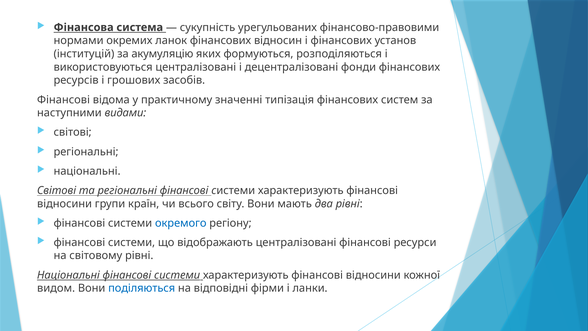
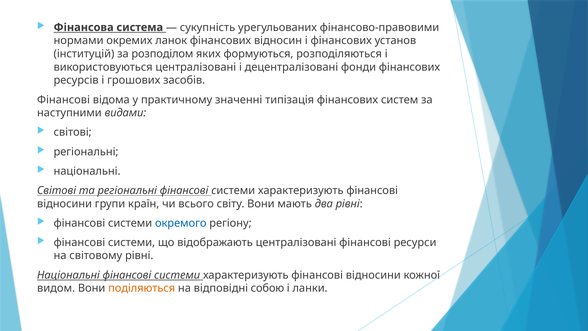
акумуляцію: акумуляцію -> розподілом (162, 54)
поділяються colour: blue -> orange (142, 288)
фірми: фірми -> собою (267, 288)
